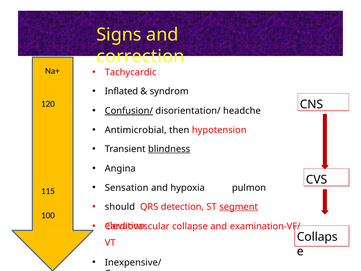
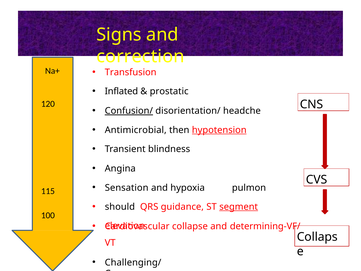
Tachycardic: Tachycardic -> Transfusion (131, 72)
syndrom: syndrom -> prostatic (169, 91)
hypotension underline: none -> present (219, 130)
blindness underline: present -> none (169, 149)
detection: detection -> guidance (182, 207)
examination-VF/: examination-VF/ -> determining-VF/ (265, 226)
Inexpensive/: Inexpensive/ -> Challenging/ (133, 262)
